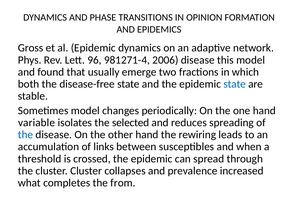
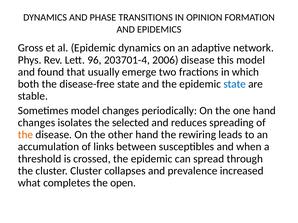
981271-4: 981271-4 -> 203701-4 (127, 60)
variable: variable -> changes (37, 123)
the colour: blue -> orange (25, 135)
from: from -> open (123, 183)
